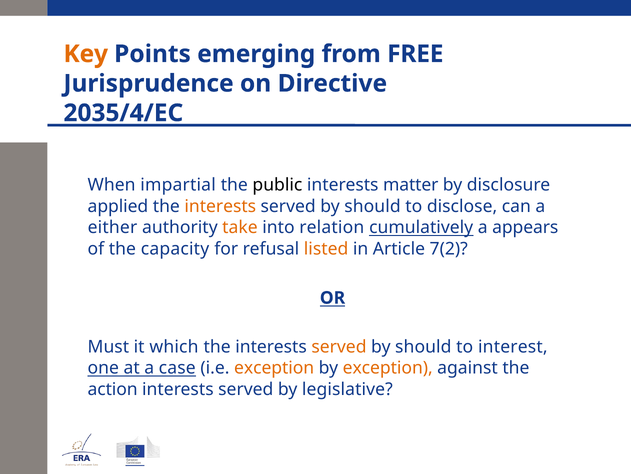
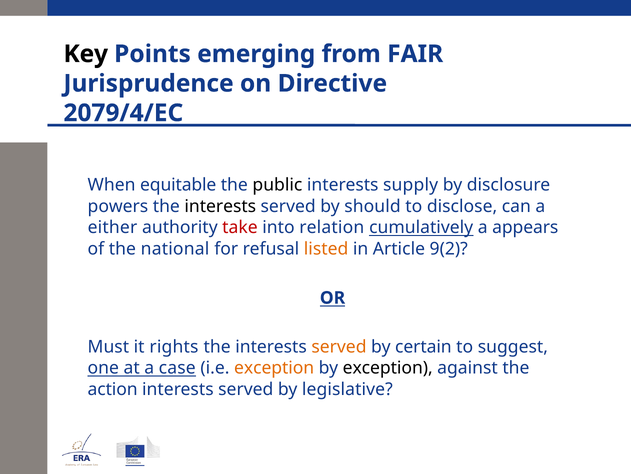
Key colour: orange -> black (86, 54)
FREE: FREE -> FAIR (415, 54)
2035/4/EC: 2035/4/EC -> 2079/4/EC (123, 113)
impartial: impartial -> equitable (178, 185)
matter: matter -> supply (411, 185)
applied: applied -> powers (118, 206)
interests colour: orange -> black (220, 206)
take colour: orange -> red (240, 227)
capacity: capacity -> national (175, 248)
7(2: 7(2 -> 9(2 (449, 248)
which: which -> rights (174, 347)
should: should -> certain (423, 347)
interest: interest -> suggest (513, 347)
exception colour: orange -> black (388, 368)
